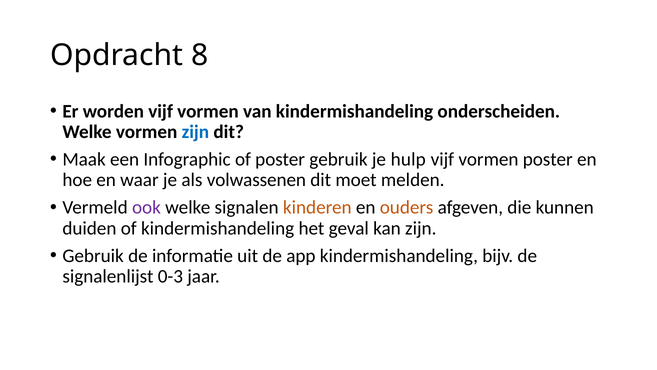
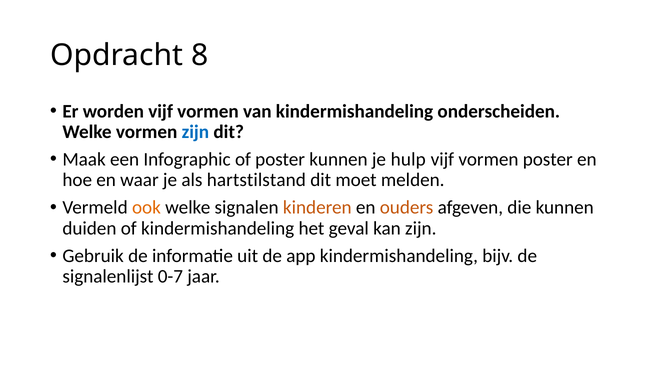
poster gebruik: gebruik -> kunnen (338, 159)
volwassenen: volwassenen -> hartstilstand (256, 180)
ook colour: purple -> orange (146, 207)
0-3: 0-3 -> 0-7 (170, 276)
